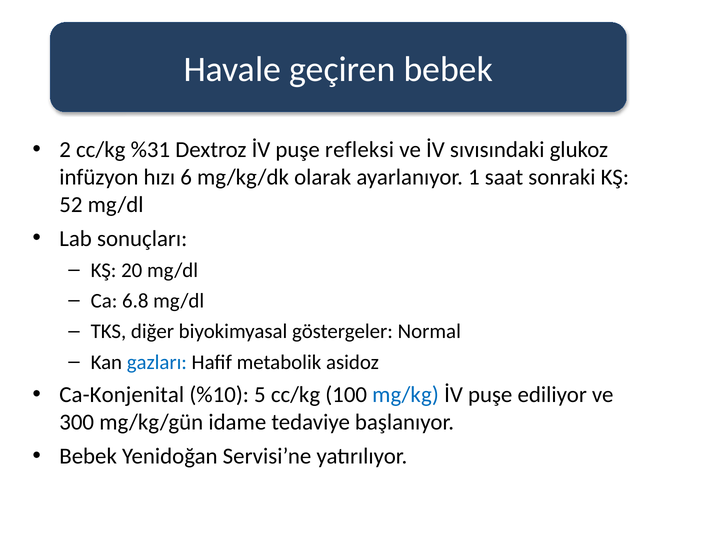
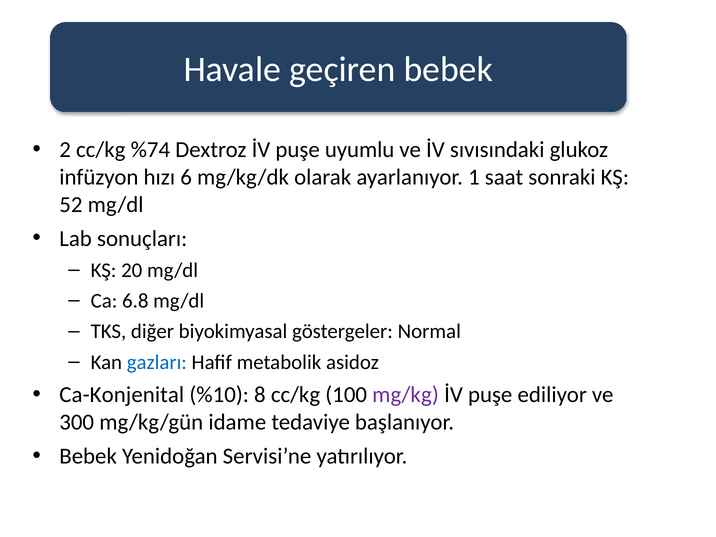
%31: %31 -> %74 (150, 150)
refleksi: refleksi -> uyumlu (360, 150)
5: 5 -> 8 (260, 395)
mg/kg colour: blue -> purple (406, 395)
